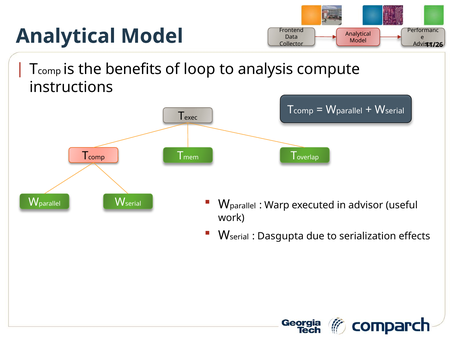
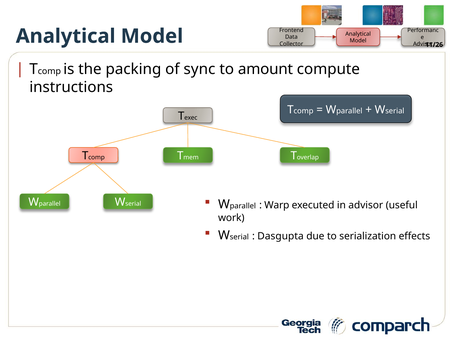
benefits: benefits -> packing (133, 69)
loop: loop -> sync (199, 69)
analysis: analysis -> amount (265, 69)
